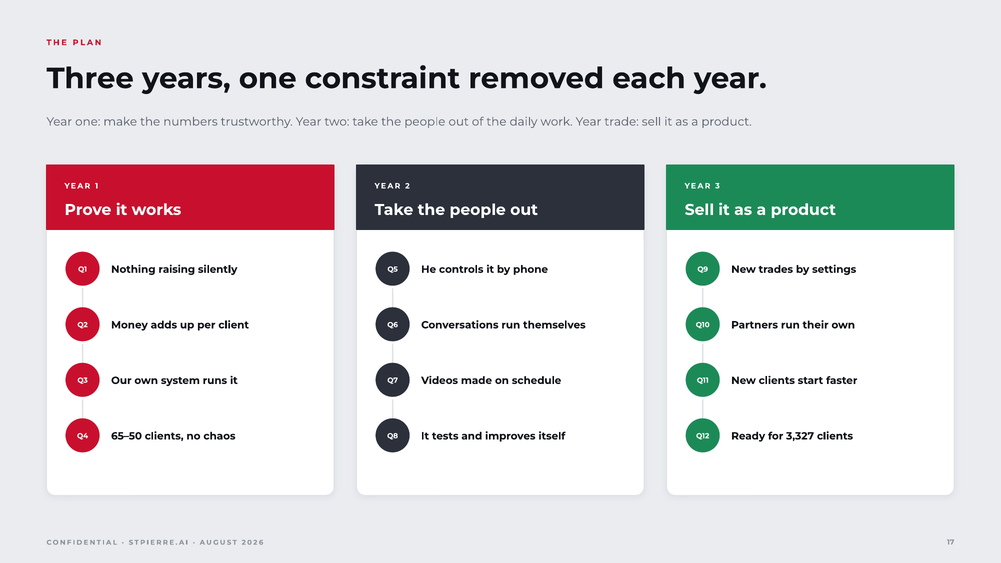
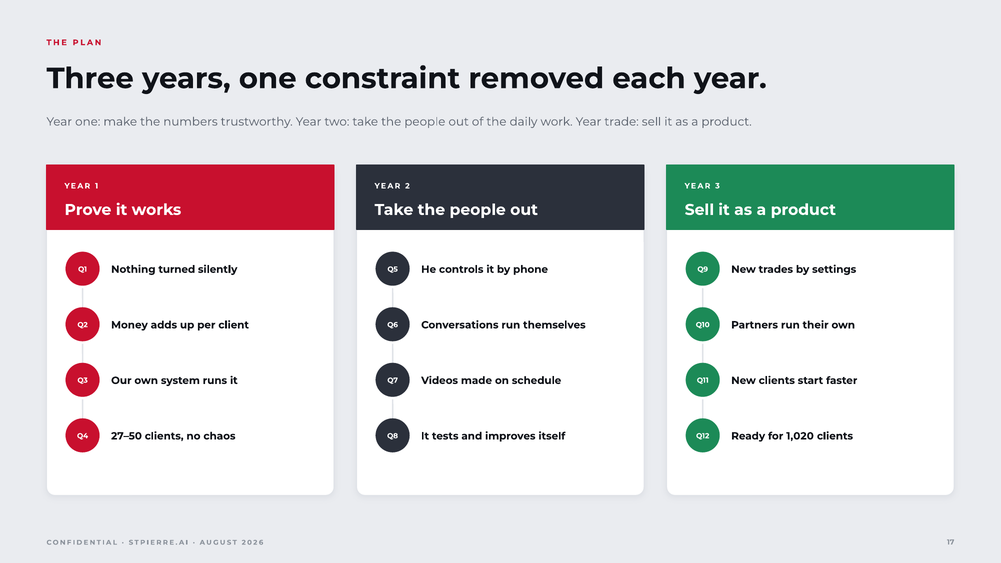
raising: raising -> turned (177, 269)
65–50: 65–50 -> 27–50 (127, 436)
3,327: 3,327 -> 1,020 (800, 436)
